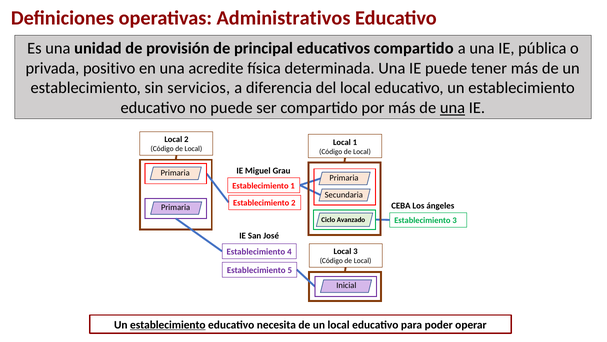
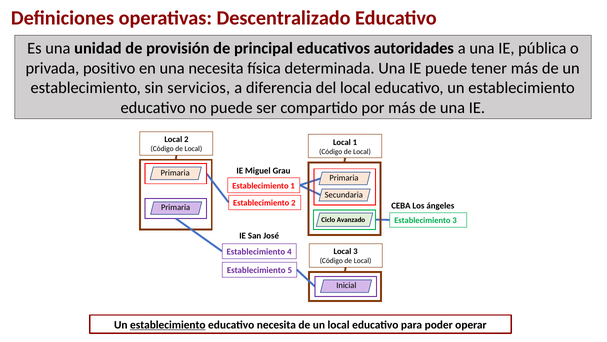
Administrativos: Administrativos -> Descentralizado (284, 18)
educativos compartido: compartido -> autoridades (414, 48)
una acredite: acredite -> necesita (216, 68)
una underline: present -> none (452, 108)
